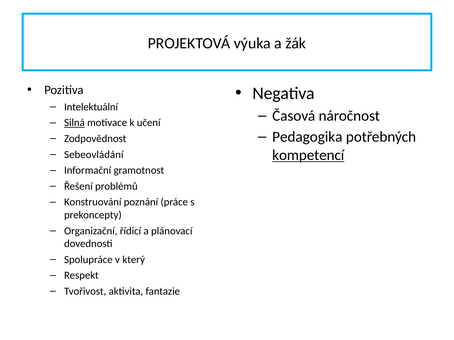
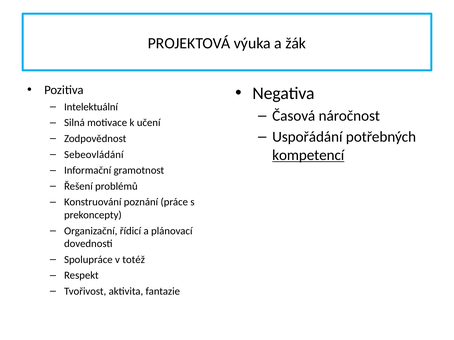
Silná underline: present -> none (74, 123)
Pedagogika: Pedagogika -> Uspořádání (307, 137)
který: který -> totéž (134, 260)
